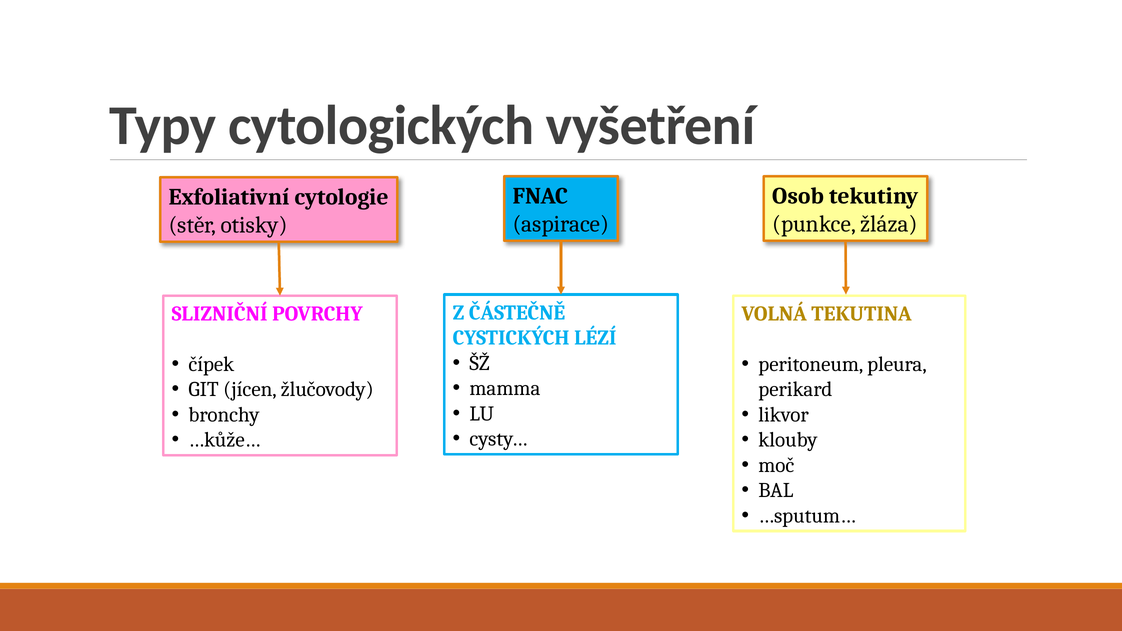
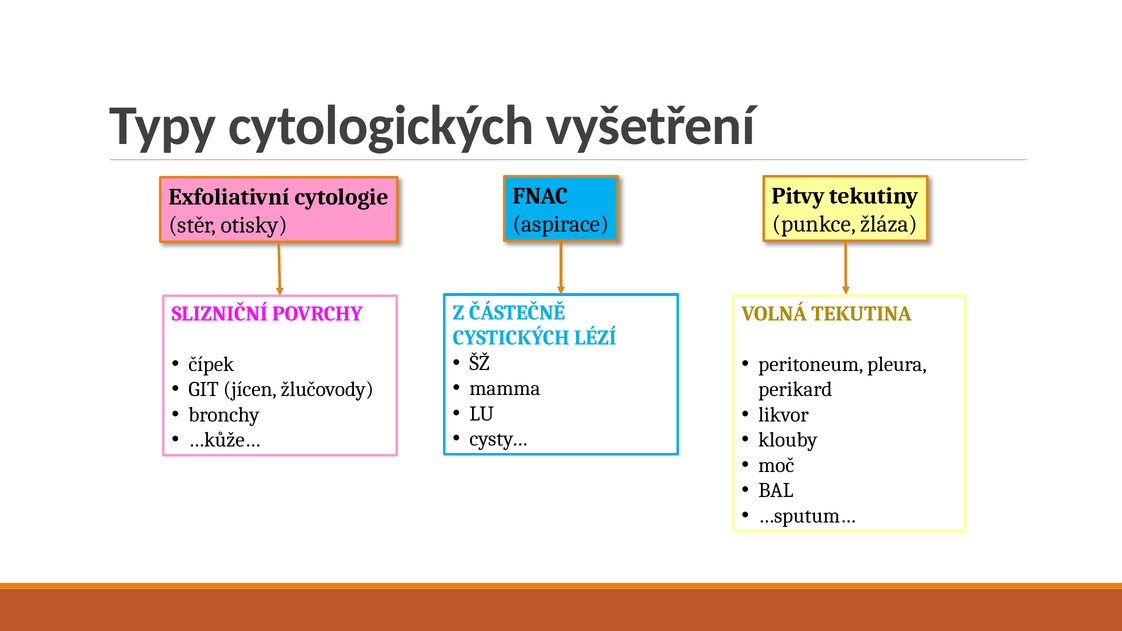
Osob: Osob -> Pitvy (798, 196)
